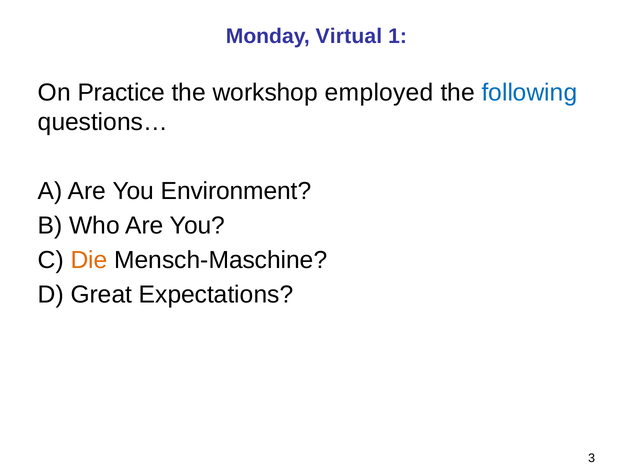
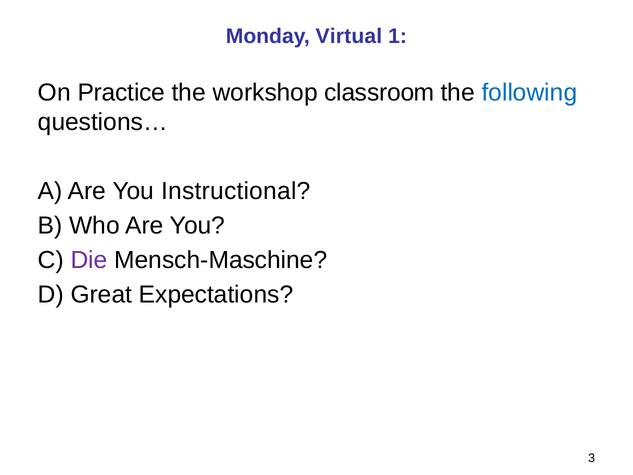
employed: employed -> classroom (379, 93)
Environment: Environment -> Instructional (236, 191)
Die colour: orange -> purple (89, 260)
